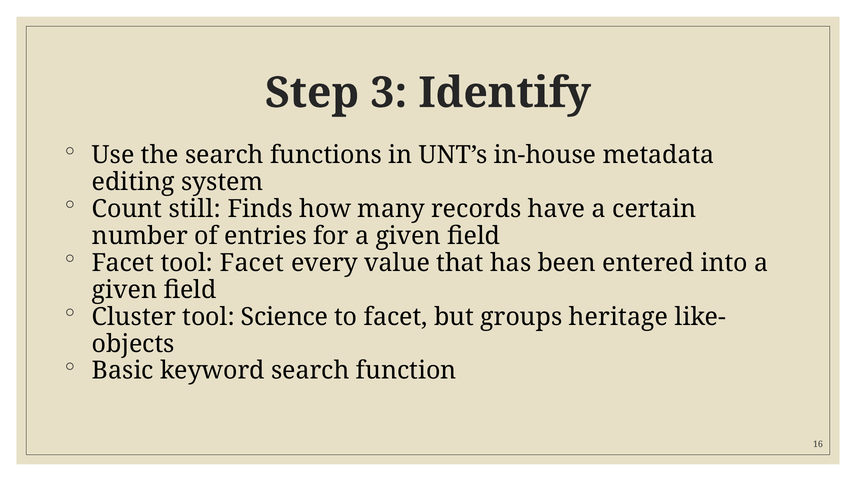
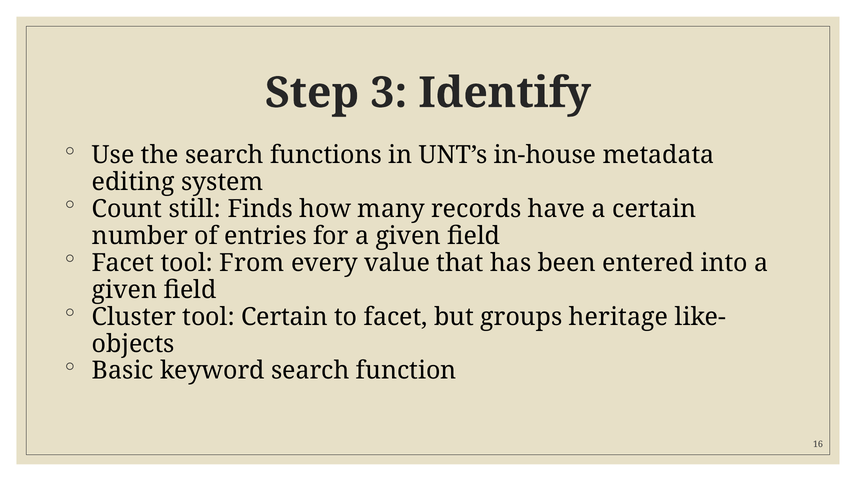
tool Facet: Facet -> From (252, 263)
tool Science: Science -> Certain (285, 317)
